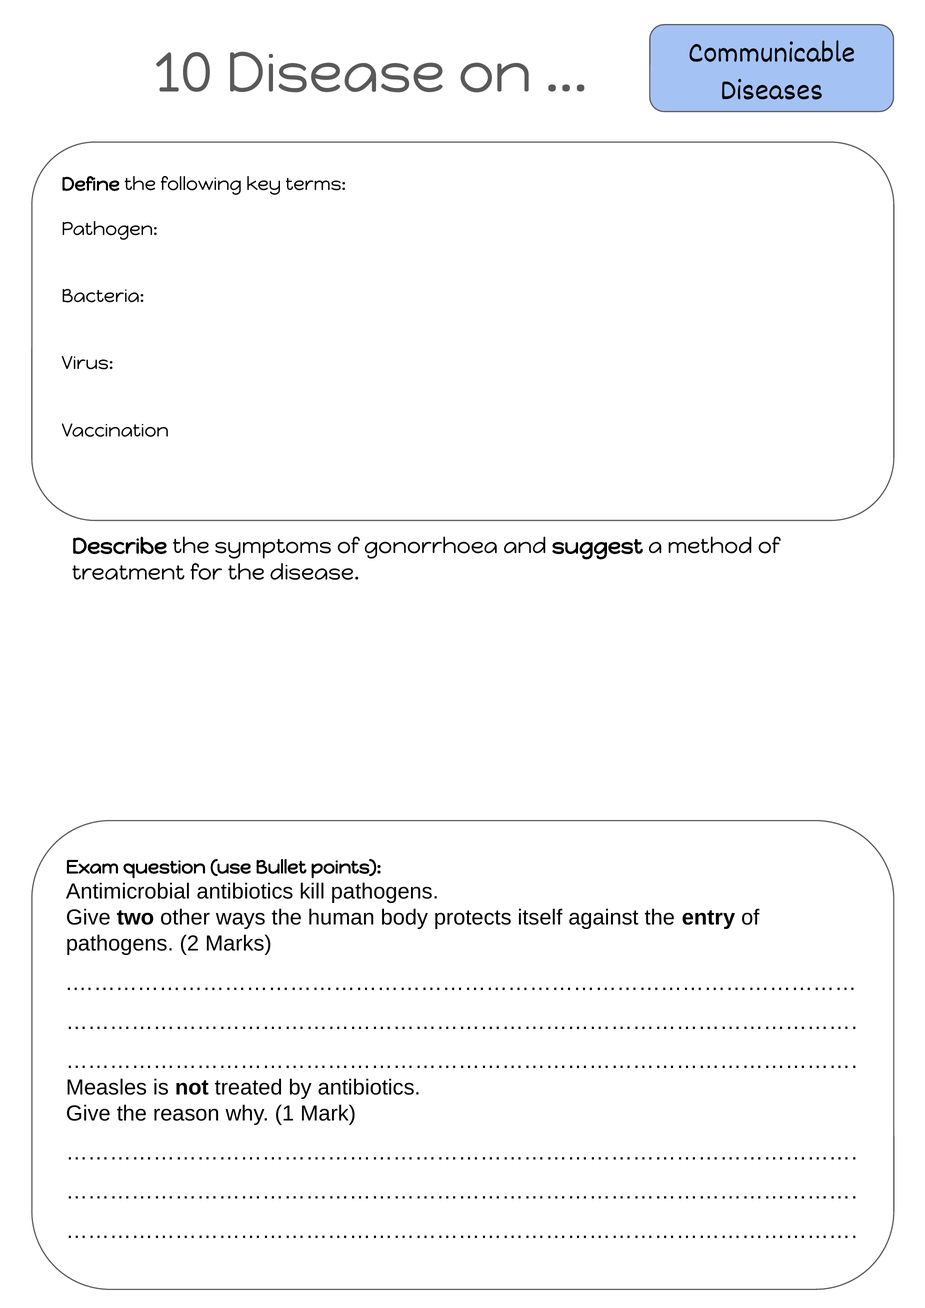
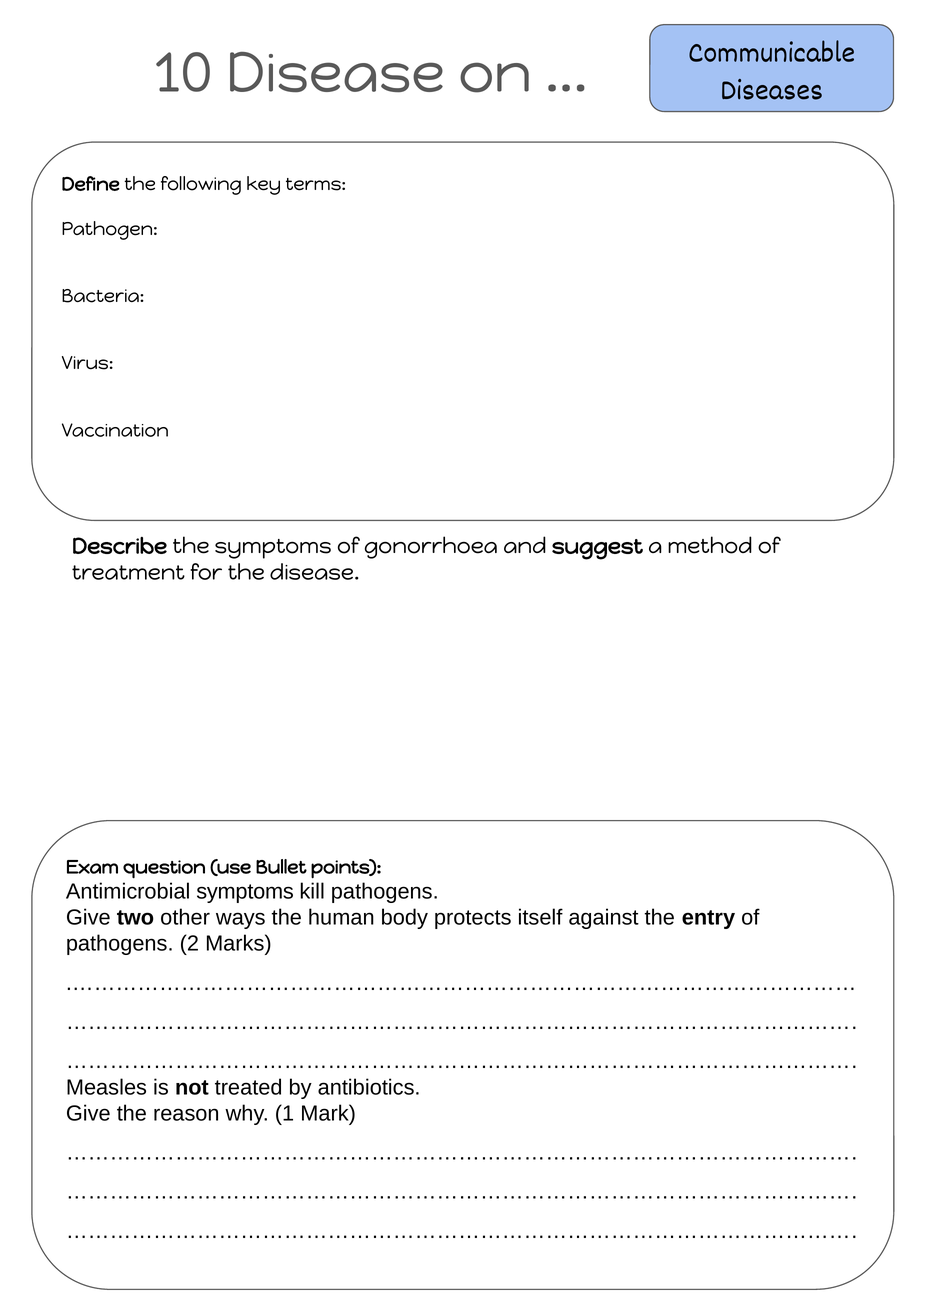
Antimicrobial antibiotics: antibiotics -> symptoms (245, 892)
